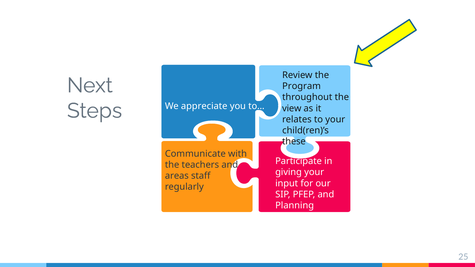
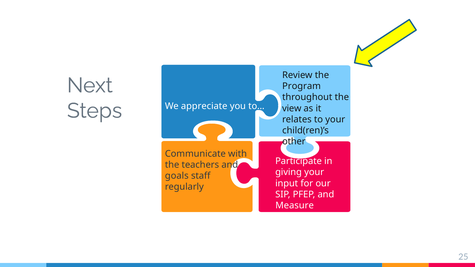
these: these -> other (294, 142)
areas: areas -> goals (177, 176)
Planning: Planning -> Measure (295, 206)
